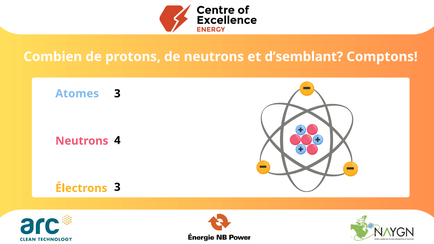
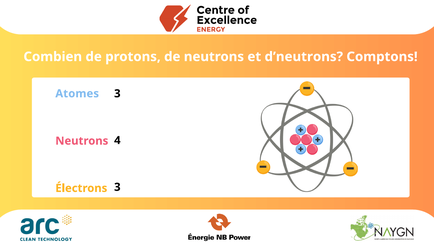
d’semblant: d’semblant -> d’neutrons (304, 57)
